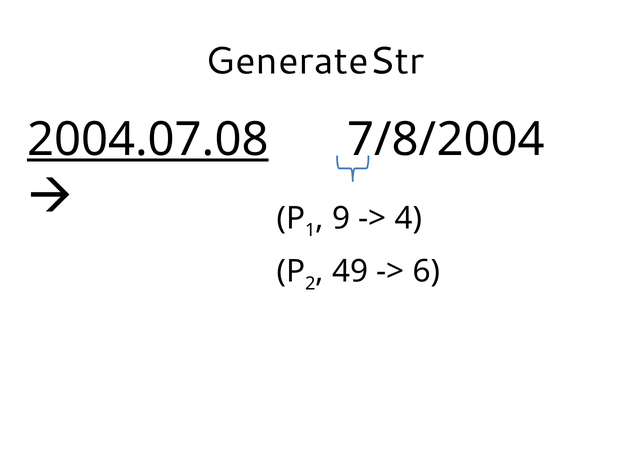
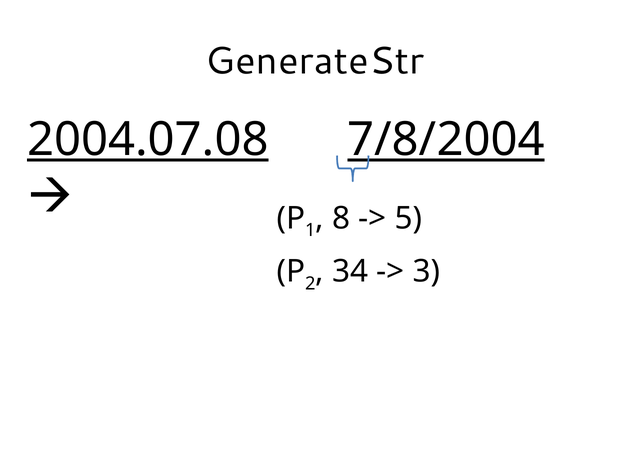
7/8/2004 underline: none -> present (446, 140)
9: 9 -> 8 (341, 218)
4: 4 -> 5 (408, 218)
49: 49 -> 34 (350, 272)
6: 6 -> 3 (426, 272)
